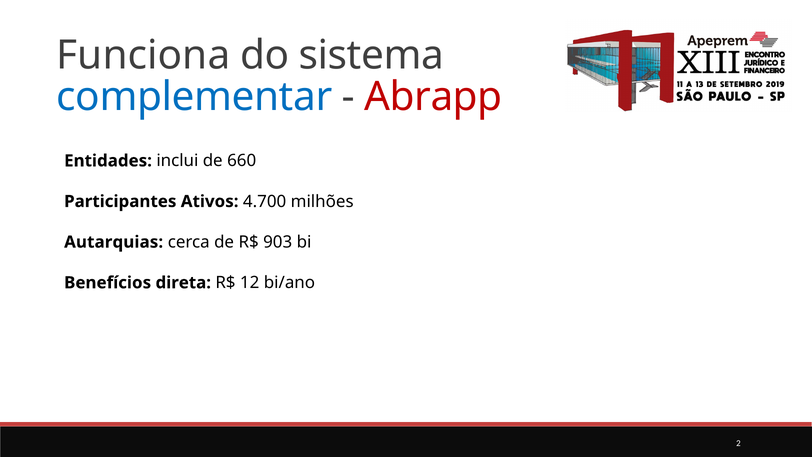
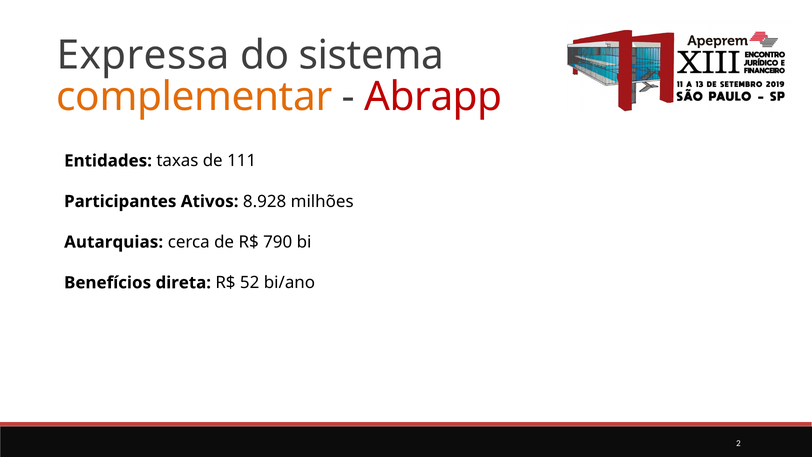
Funciona: Funciona -> Expressa (143, 55)
complementar colour: blue -> orange (194, 97)
inclui: inclui -> taxas (177, 161)
660: 660 -> 111 (242, 161)
4.700: 4.700 -> 8.928 (265, 201)
903: 903 -> 790 (278, 242)
12: 12 -> 52 (250, 283)
